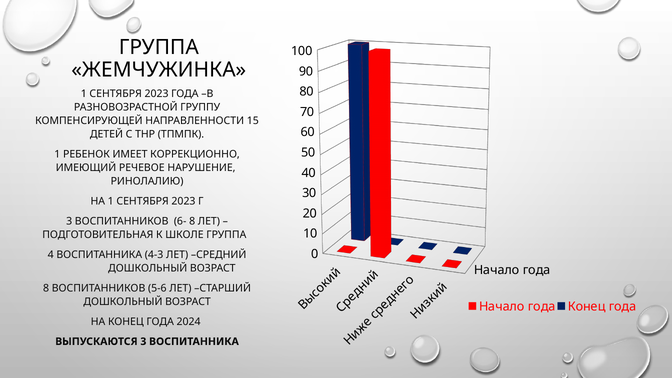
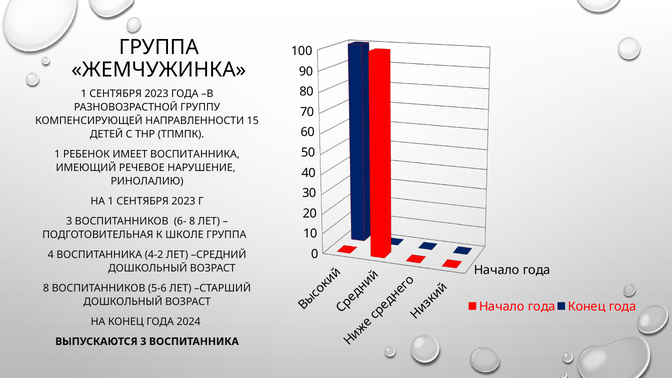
ИМЕЕТ КОРРЕКЦИОННО: КОРРЕКЦИОННО -> ВОСПИТАННИКА (195, 154)
4-3: 4-3 -> 4-2 (154, 255)
